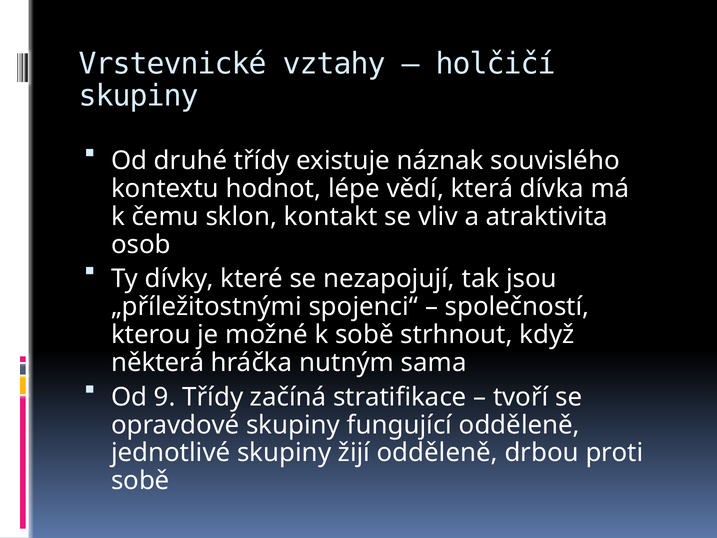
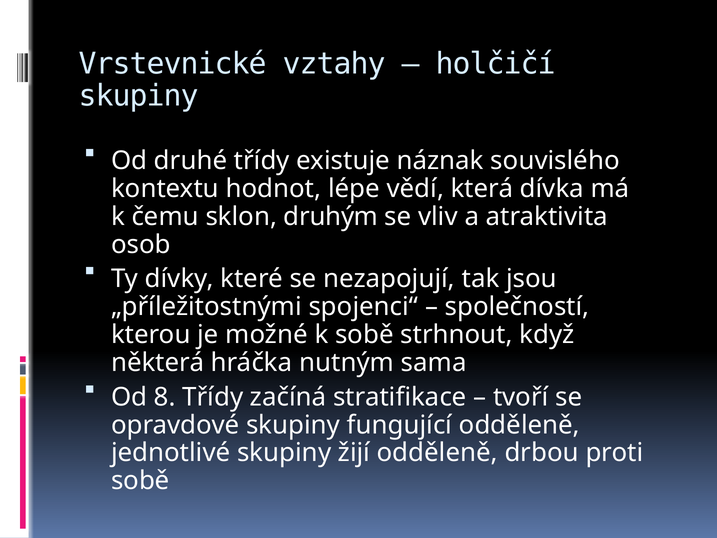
kontakt: kontakt -> druhým (331, 217)
9: 9 -> 8 (165, 397)
